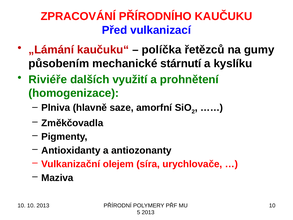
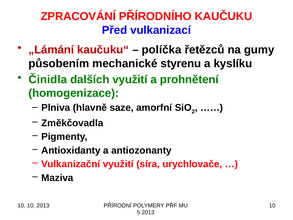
stárnutí: stárnutí -> styrenu (181, 63)
Riviéře: Riviéře -> Činidla (48, 79)
Vulkanizační olejem: olejem -> využití (118, 164)
